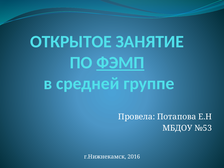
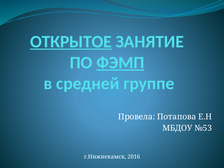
ОТКРЫТОЕ underline: none -> present (71, 42)
